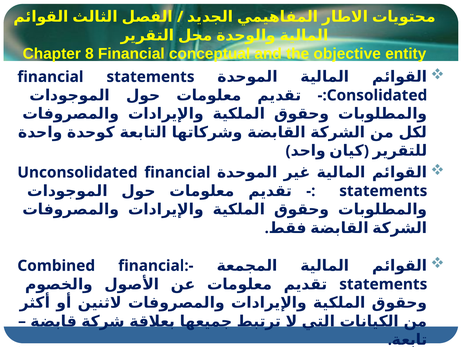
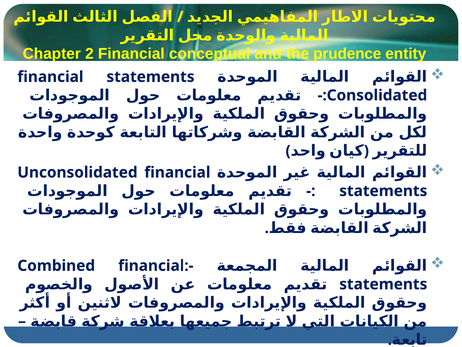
8: 8 -> 2 (89, 54)
objective: objective -> prudence (347, 54)
